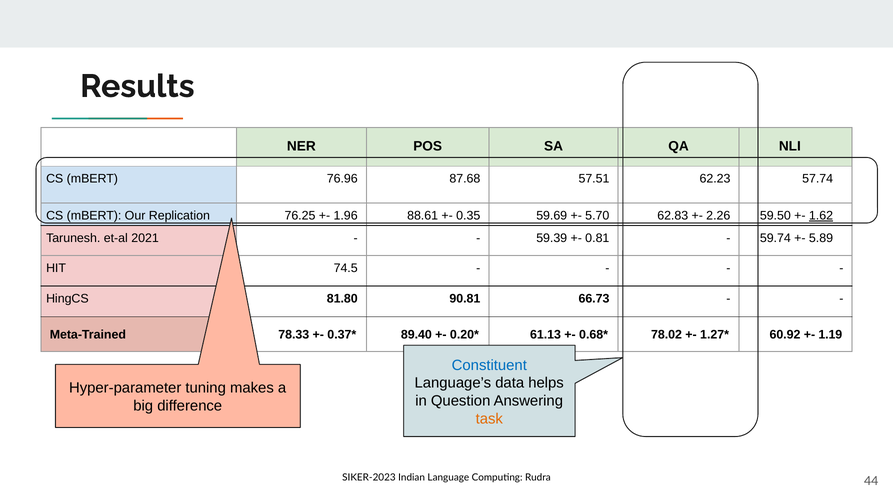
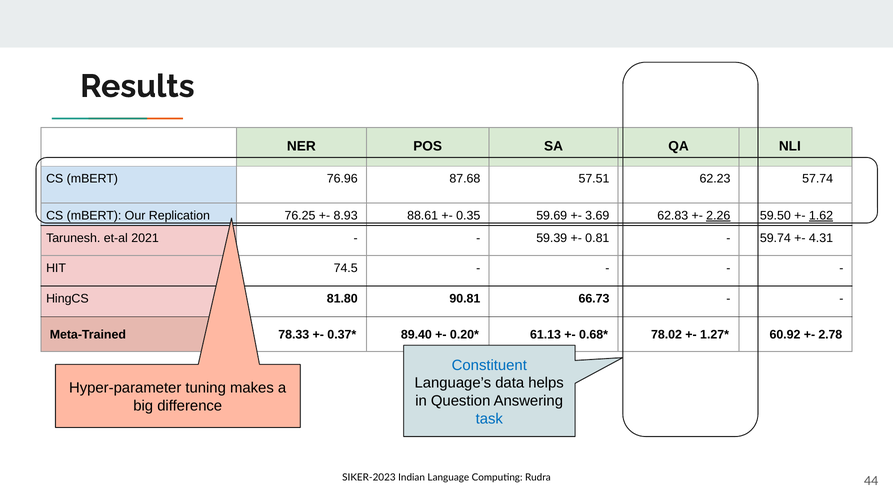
1.96: 1.96 -> 8.93 (346, 216)
5.70: 5.70 -> 3.69 (597, 216)
2.26 underline: none -> present (718, 216)
5.89: 5.89 -> 4.31 (821, 238)
1.19: 1.19 -> 2.78 (830, 335)
task colour: orange -> blue (489, 419)
